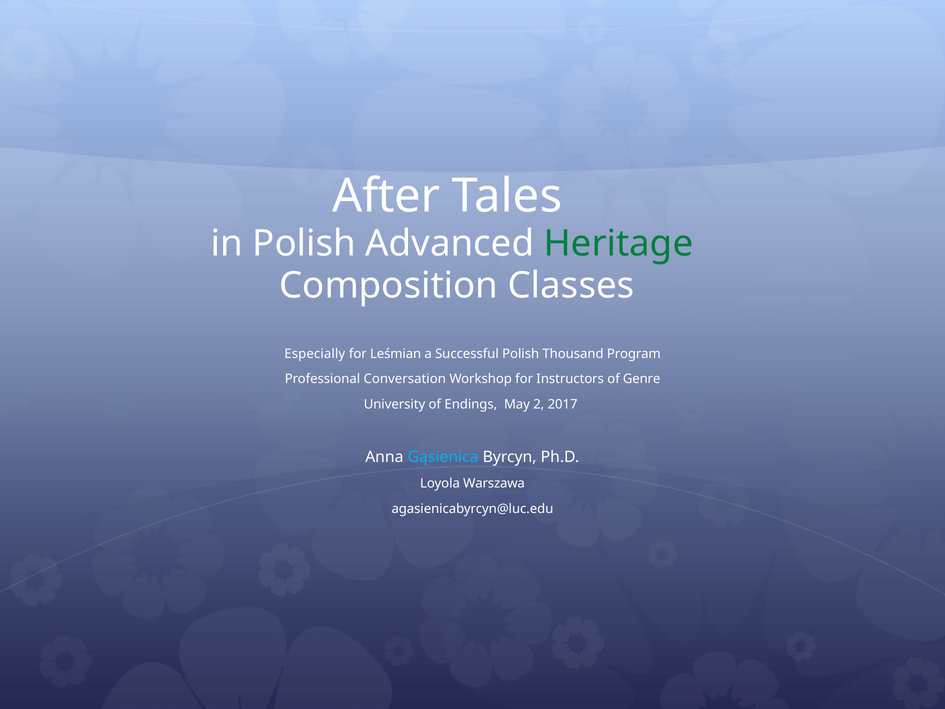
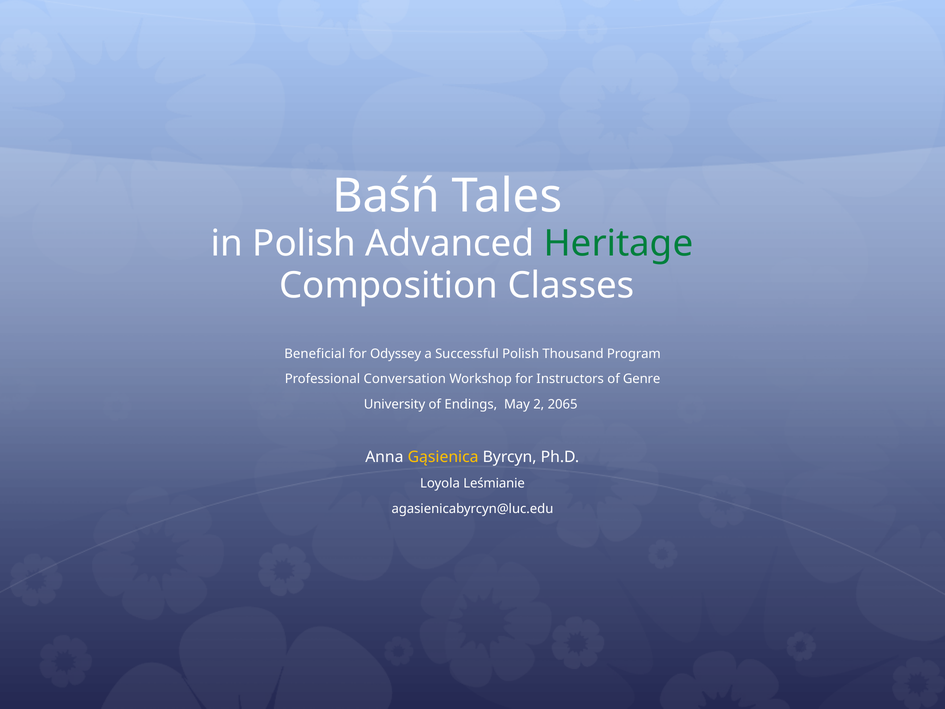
After: After -> Baśń (386, 196)
Especially: Especially -> Beneficial (315, 354)
Leśmian: Leśmian -> Odyssey (396, 354)
2017: 2017 -> 2065 (563, 404)
Gąsienica colour: light blue -> yellow (443, 457)
Warszawa: Warszawa -> Leśmianie (494, 483)
